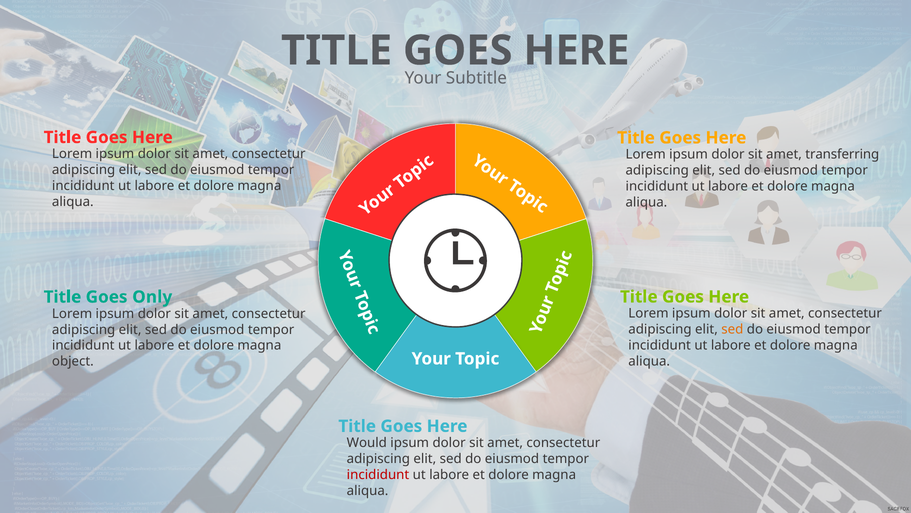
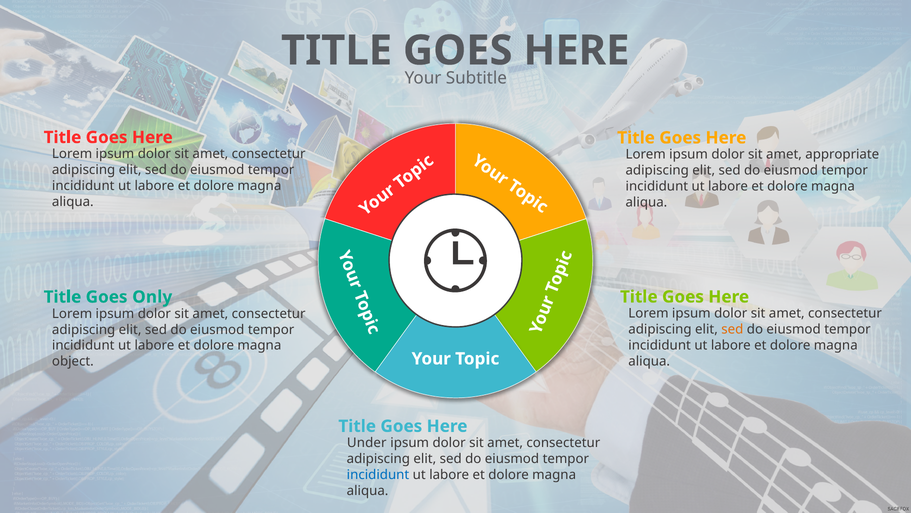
transferring: transferring -> appropriate (842, 154)
Would: Would -> Under (367, 442)
incididunt colour: red -> blue (378, 474)
